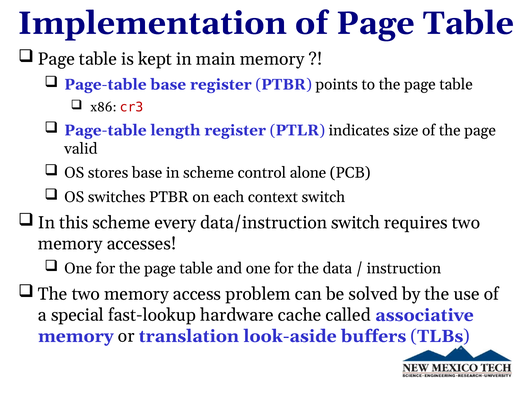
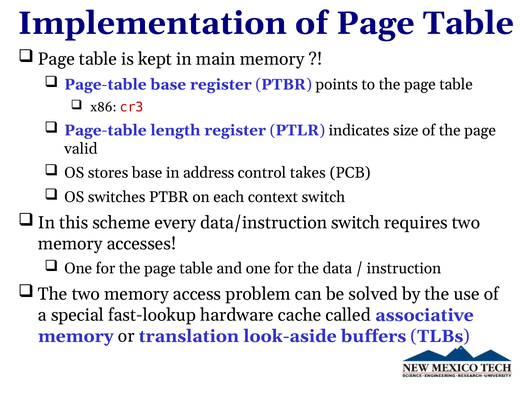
in scheme: scheme -> address (209, 173)
alone: alone -> takes (308, 173)
